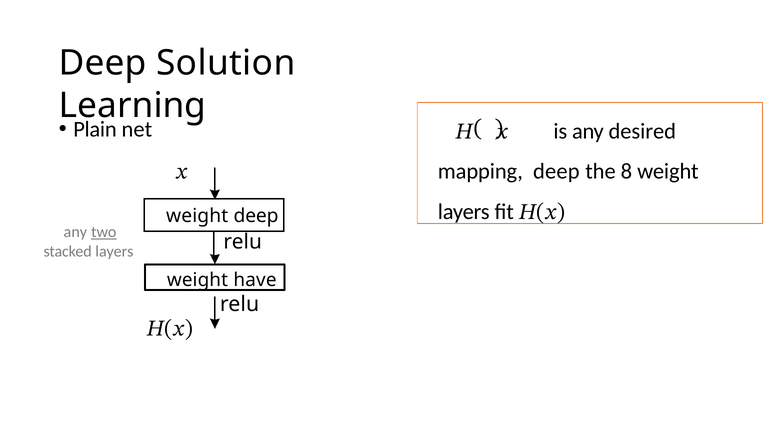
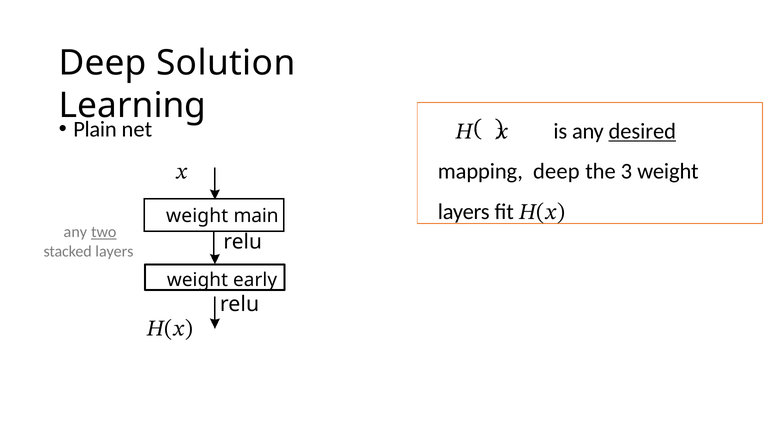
desired underline: none -> present (642, 131)
8: 8 -> 3 (626, 171)
weight deep: deep -> main (256, 216)
have: have -> early (255, 280)
